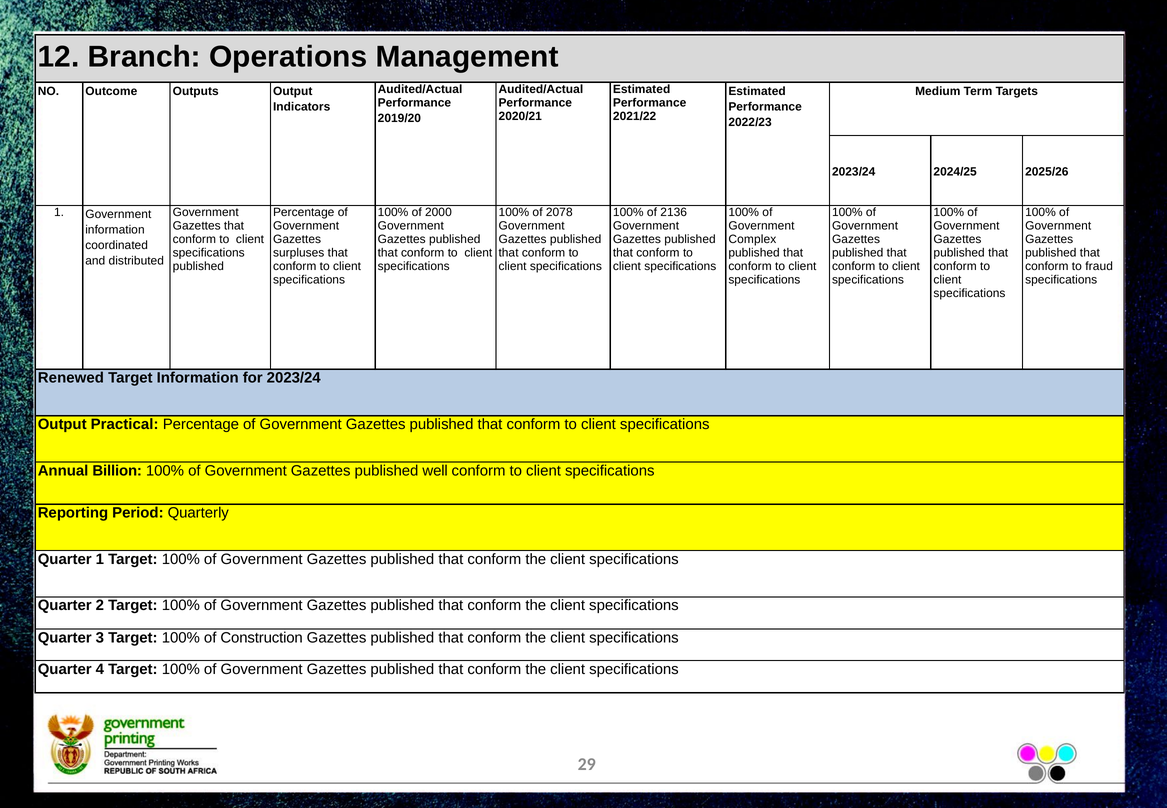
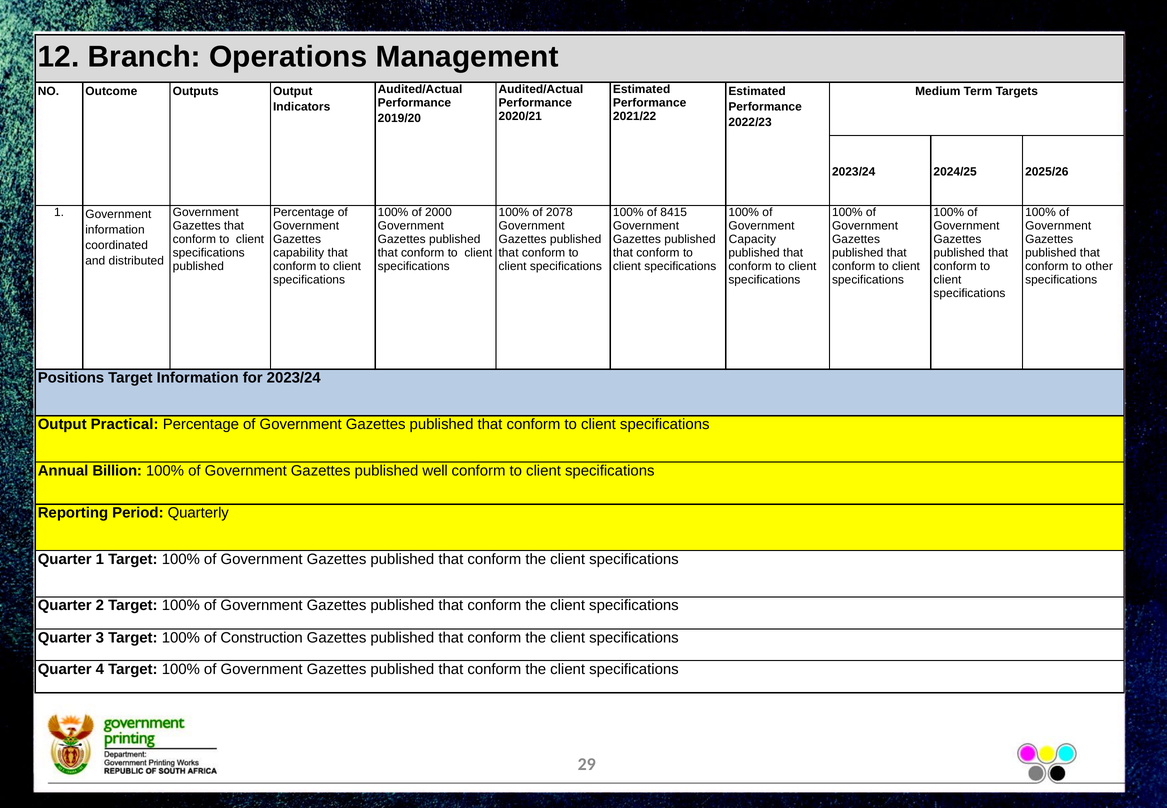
2136: 2136 -> 8415 (674, 213)
Complex: Complex -> Capacity (752, 239)
surpluses: surpluses -> capability (299, 253)
fraud: fraud -> other (1099, 266)
Renewed: Renewed -> Positions (71, 378)
